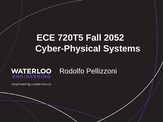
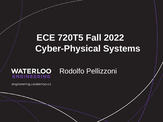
2052: 2052 -> 2022 (114, 38)
